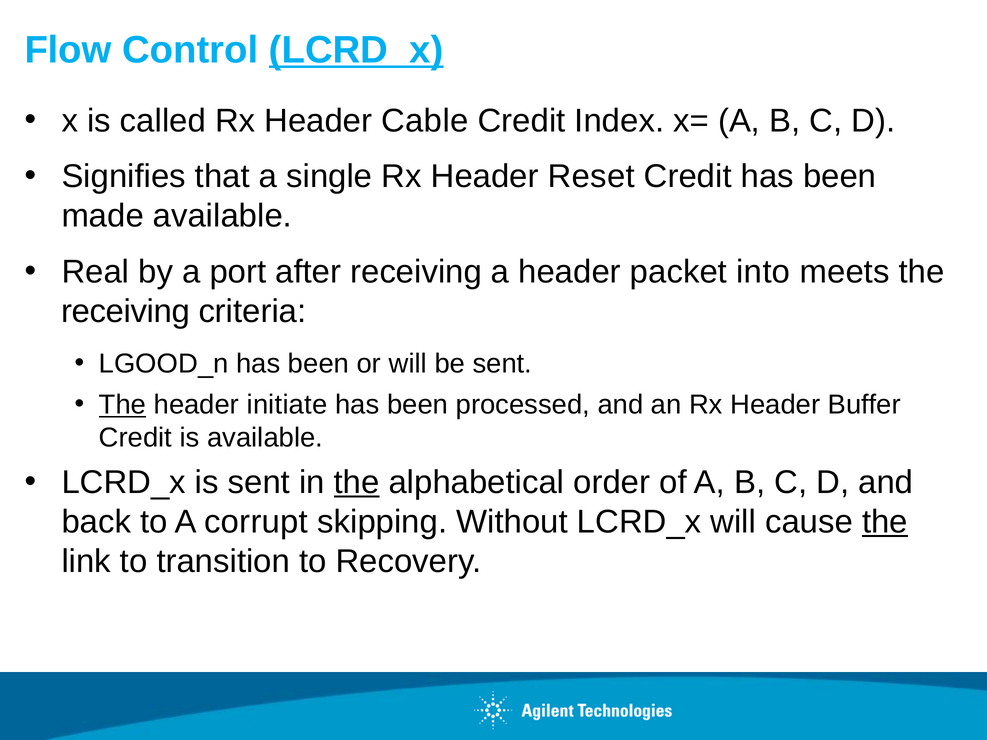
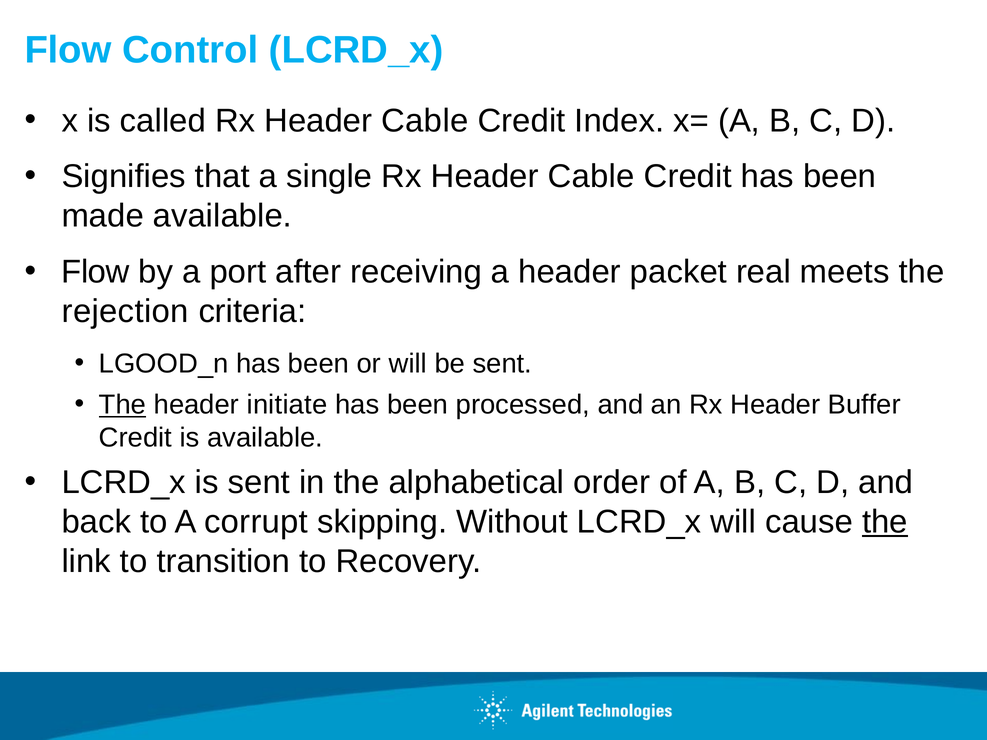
LCRD_x underline: present -> none (356, 50)
single Rx Header Reset: Reset -> Cable (591, 177)
Real: Real -> Flow (95, 272)
into: into -> real (763, 272)
receiving: receiving -> rejection (125, 312)
the underline: present -> none (357, 483)
